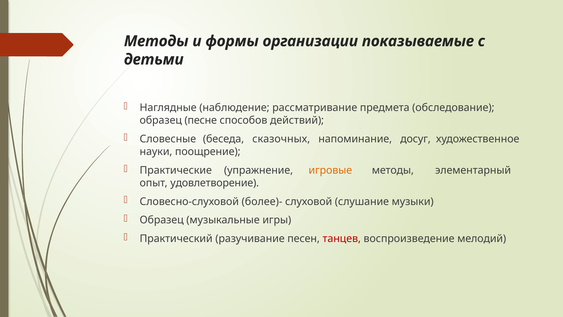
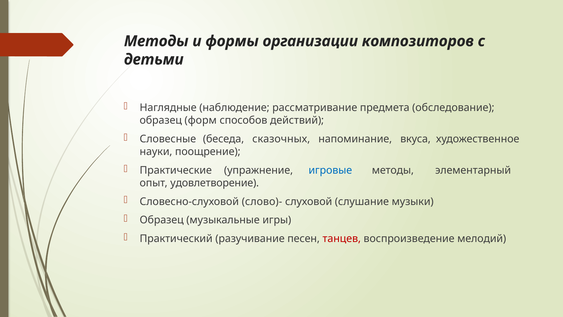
показываемые: показываемые -> композиторов (418, 41)
песне: песне -> форм (201, 120)
досуг: досуг -> вкуса (415, 139)
игровые colour: orange -> blue (330, 170)
более)-: более)- -> слово)- (262, 201)
